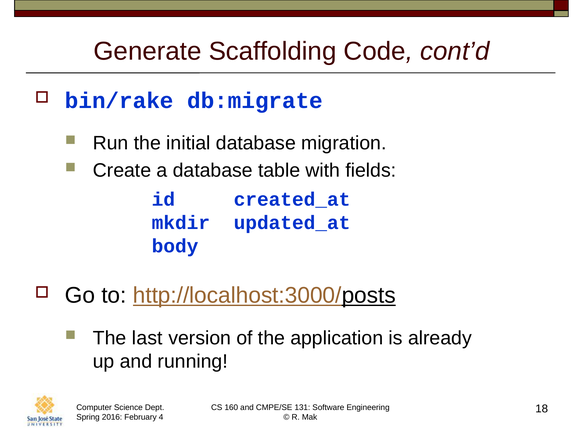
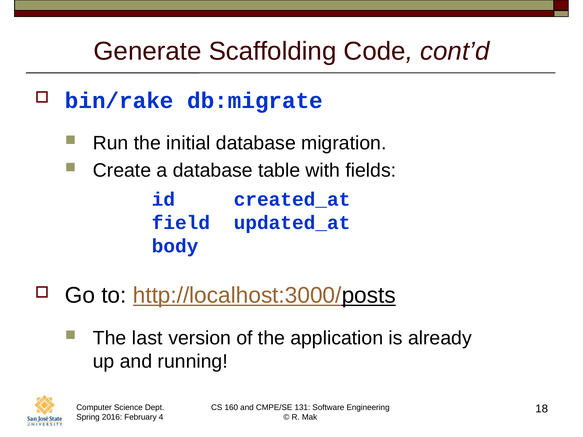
mkdir: mkdir -> field (181, 223)
